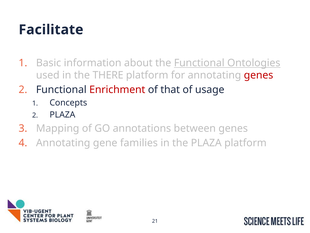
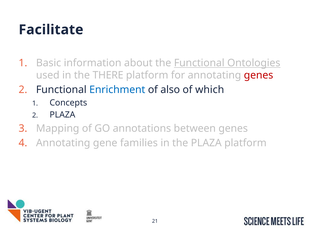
Enrichment colour: red -> blue (117, 90)
that: that -> also (170, 90)
usage: usage -> which (210, 90)
